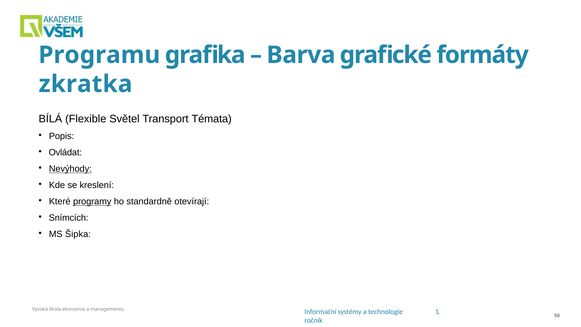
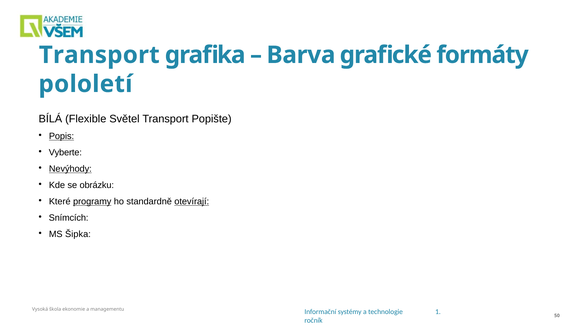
Programu: Programu -> Transport (99, 55)
zkratka: zkratka -> pololetí (85, 84)
Témata: Témata -> Popište (212, 119)
Popis underline: none -> present (62, 136)
Ovládat: Ovládat -> Vyberte (65, 153)
kreslení: kreslení -> obrázku (97, 185)
otevírají underline: none -> present (192, 202)
